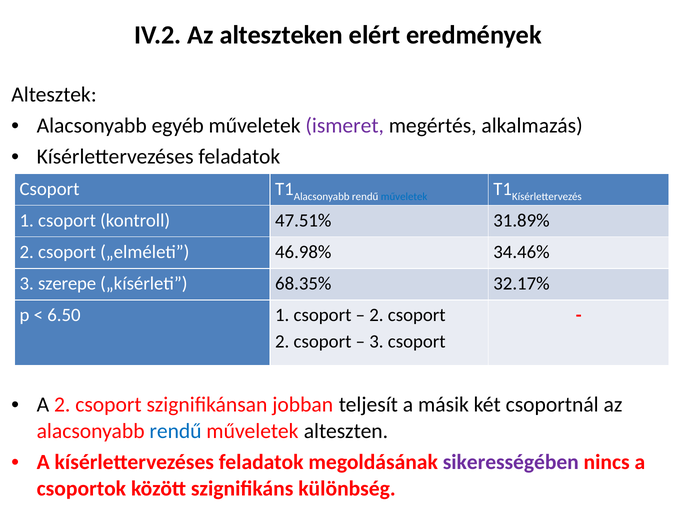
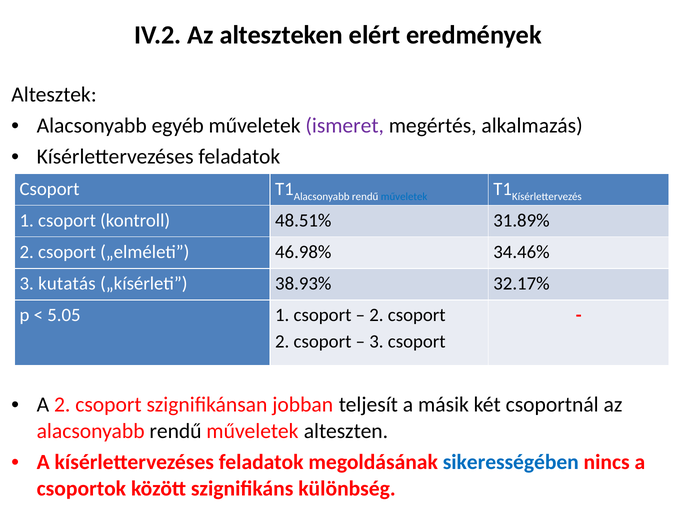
47.51%: 47.51% -> 48.51% (303, 220)
szerepe: szerepe -> kutatás (67, 284)
68.35%: 68.35% -> 38.93% (303, 284)
6.50: 6.50 -> 5.05 (64, 315)
rendű colour: blue -> black (176, 431)
sikerességében colour: purple -> blue (511, 462)
